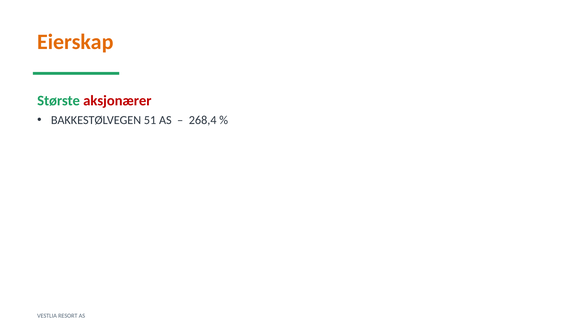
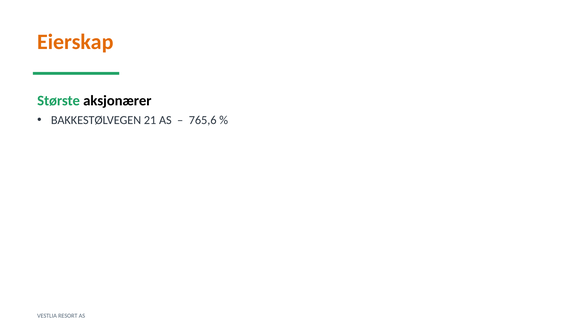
aksjonærer colour: red -> black (117, 101)
51: 51 -> 21 (150, 120)
268,4: 268,4 -> 765,6 (203, 120)
